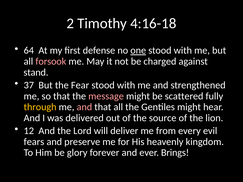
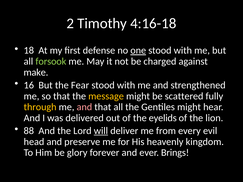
64: 64 -> 18 (29, 51)
forsook colour: pink -> light green (51, 61)
stand: stand -> make (36, 72)
37: 37 -> 16 (29, 85)
message colour: pink -> yellow (106, 96)
source: source -> eyelids (163, 118)
12: 12 -> 88 (29, 131)
will underline: none -> present (101, 131)
fears: fears -> head (34, 142)
